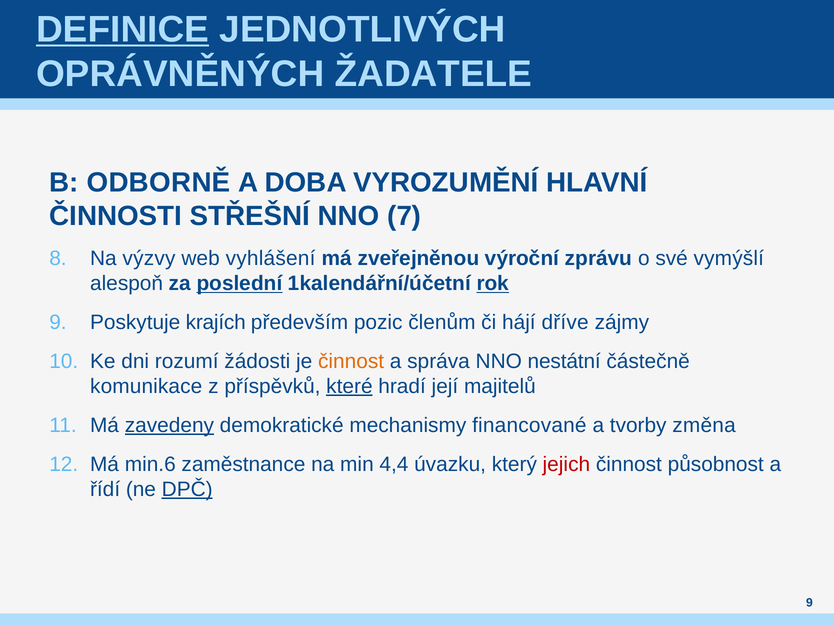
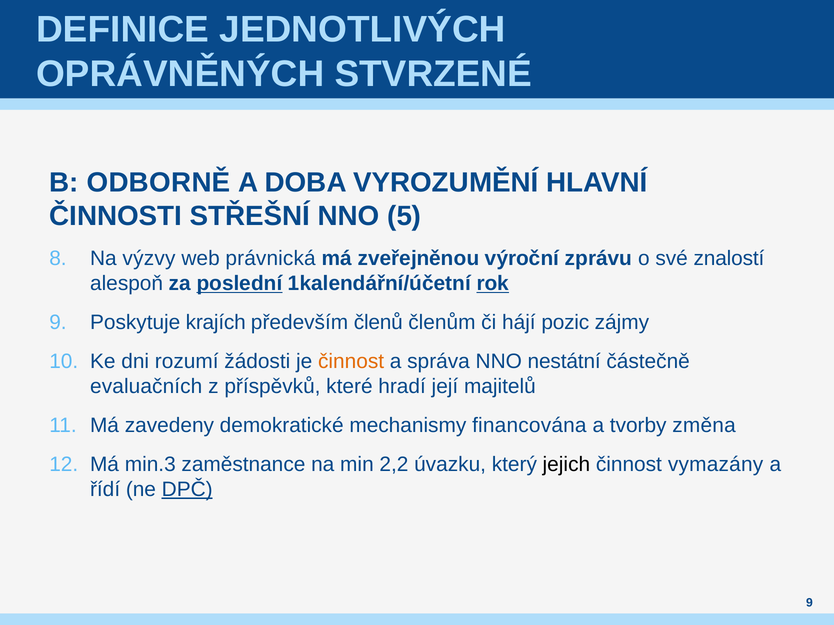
DEFINICE underline: present -> none (123, 30)
ŽADATELE: ŽADATELE -> STVRZENÉ (433, 74)
7: 7 -> 5 (404, 216)
vyhlášení: vyhlášení -> právnická (271, 259)
vymýšlí: vymýšlí -> znalostí (729, 259)
pozic: pozic -> členů (378, 323)
dříve: dříve -> pozic (565, 323)
komunikace: komunikace -> evaluačních (146, 387)
které underline: present -> none (349, 387)
zavedeny underline: present -> none (169, 426)
financované: financované -> financována (529, 426)
min.6: min.6 -> min.3 (150, 465)
4,4: 4,4 -> 2,2 (394, 465)
jejich colour: red -> black (566, 465)
působnost: působnost -> vymazány (716, 465)
